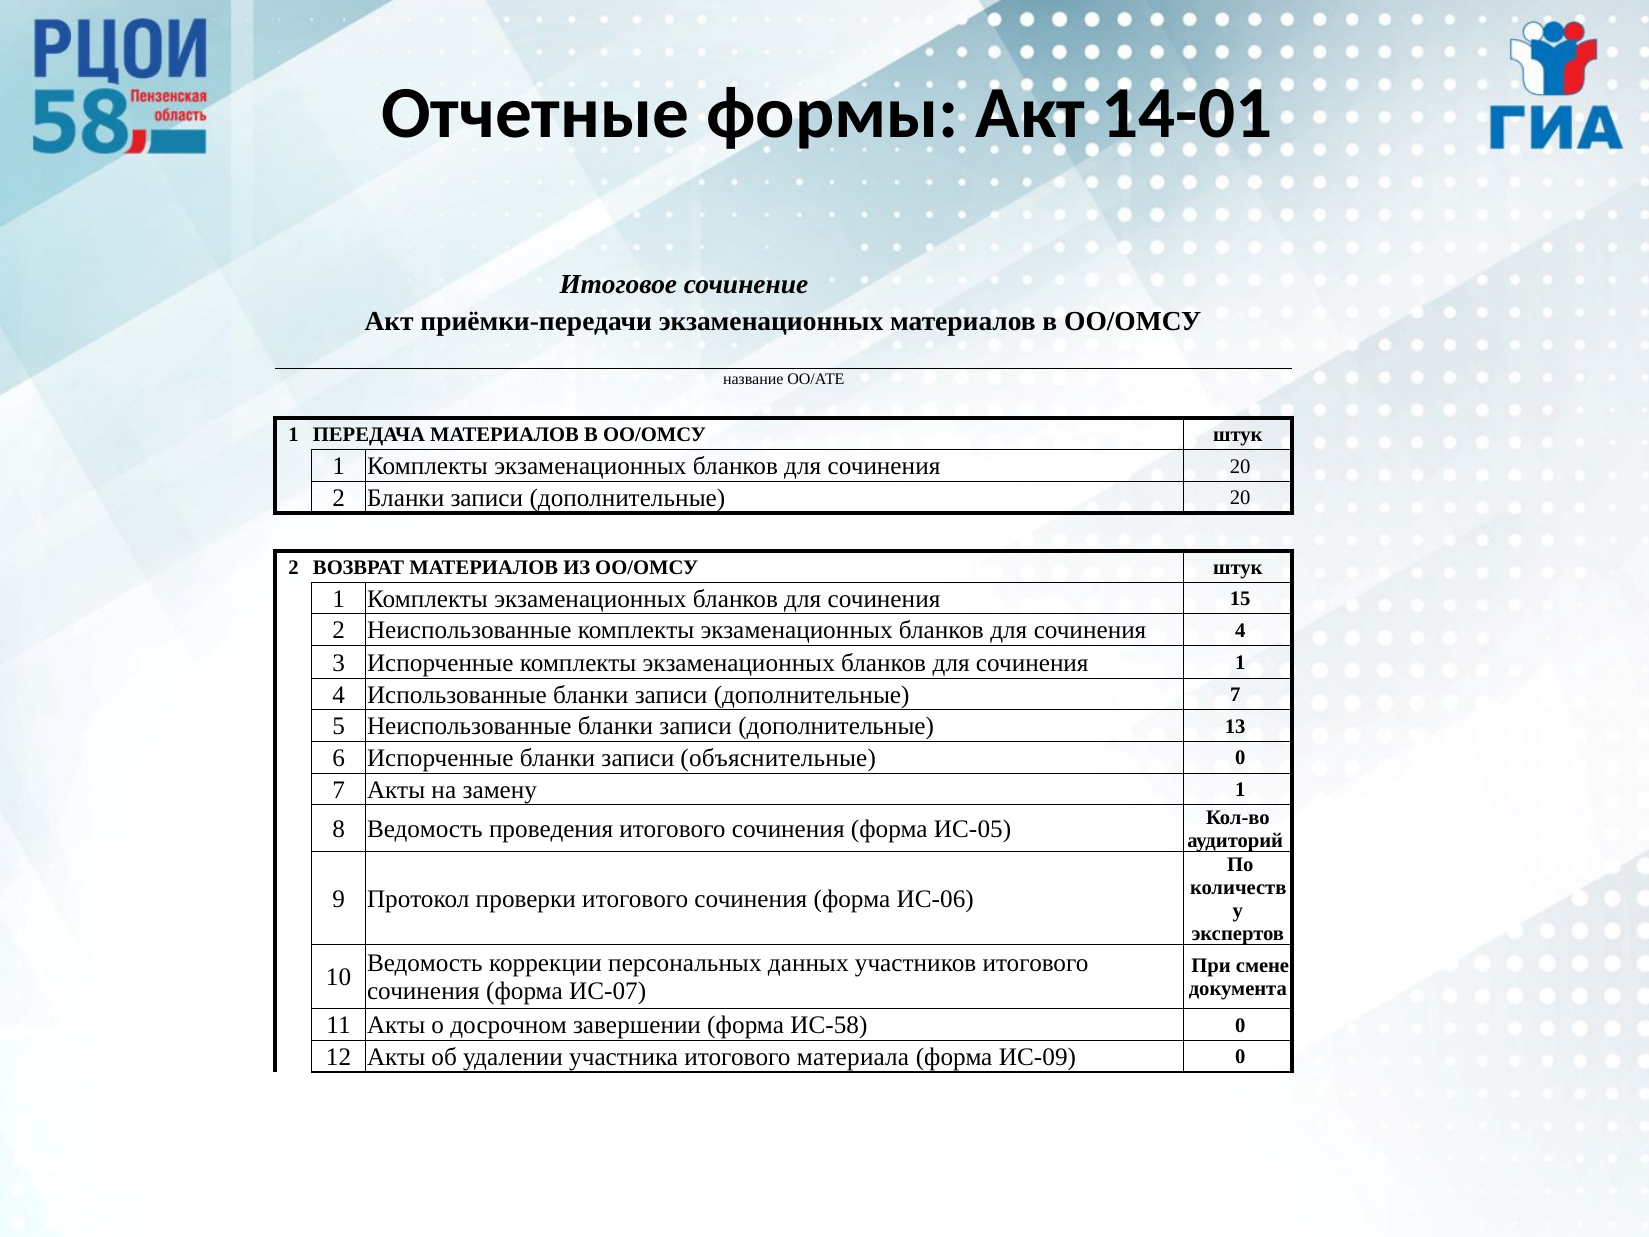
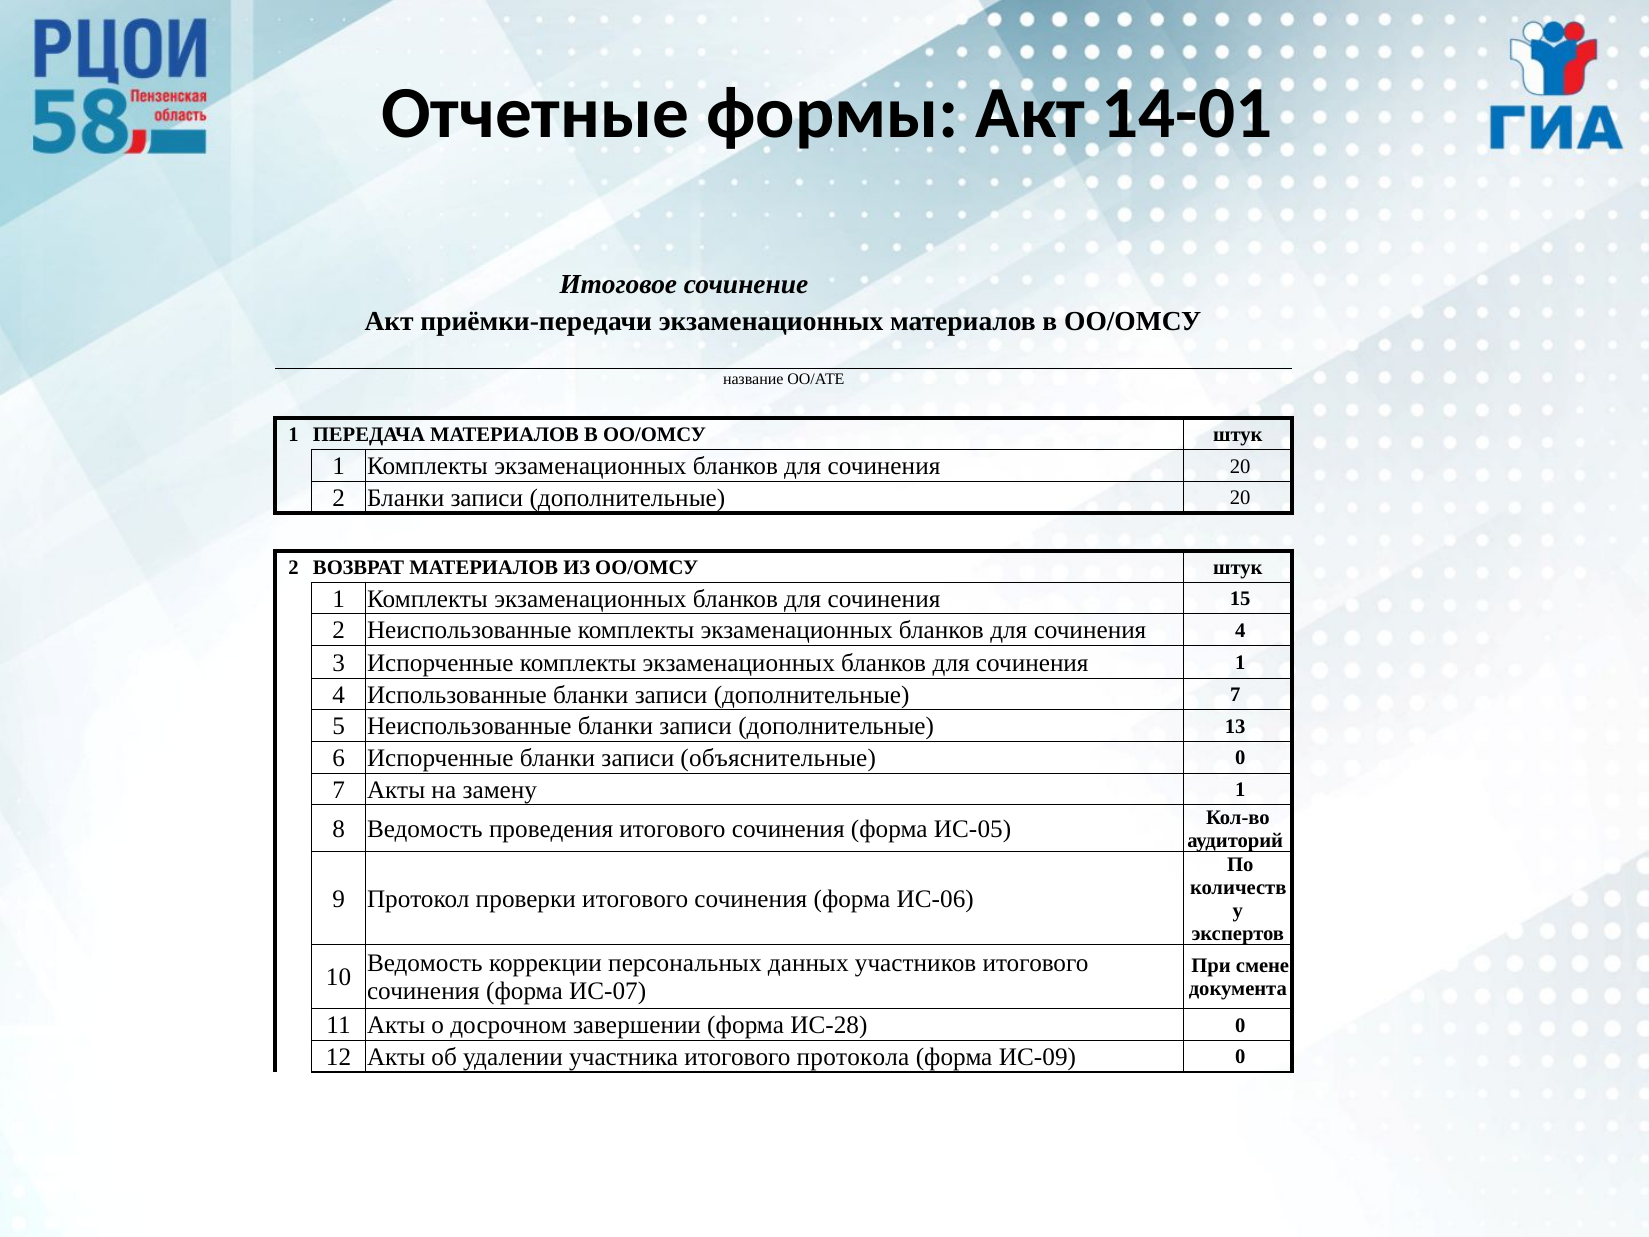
ИС-58: ИС-58 -> ИС-28 (829, 1025)
материала: материала -> протокола (853, 1057)
